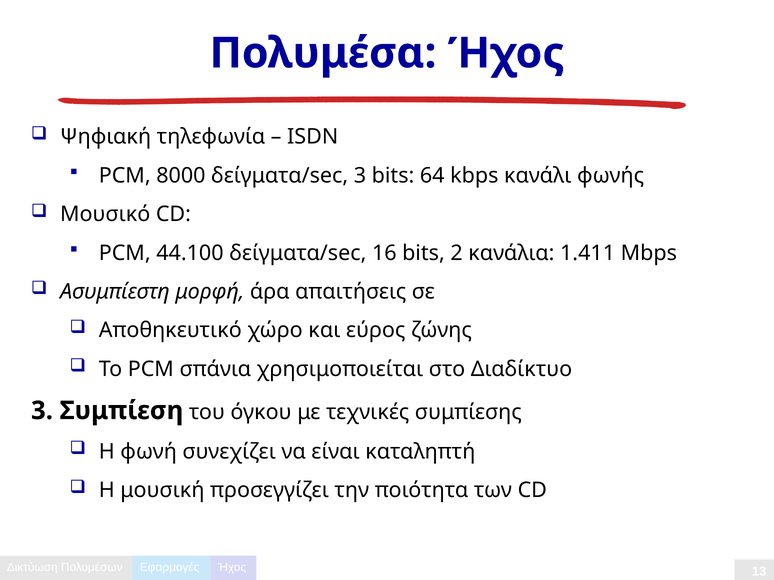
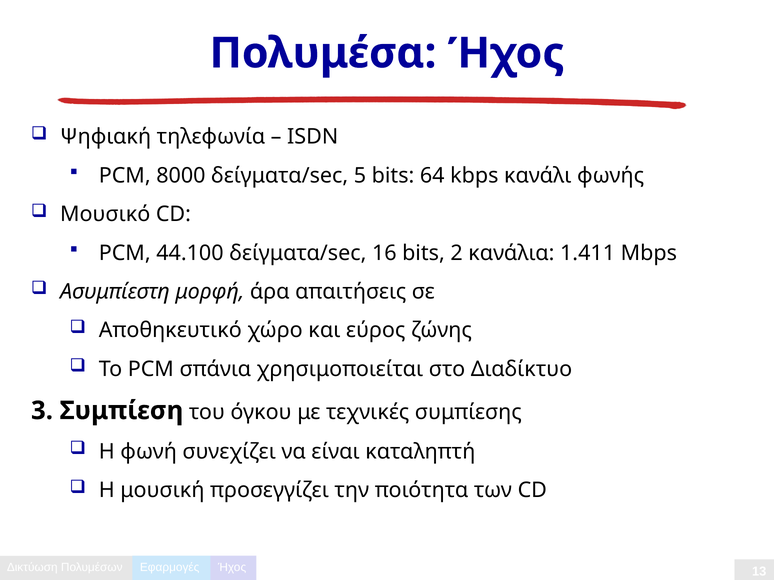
δείγματα/sec 3: 3 -> 5 (360, 176)
